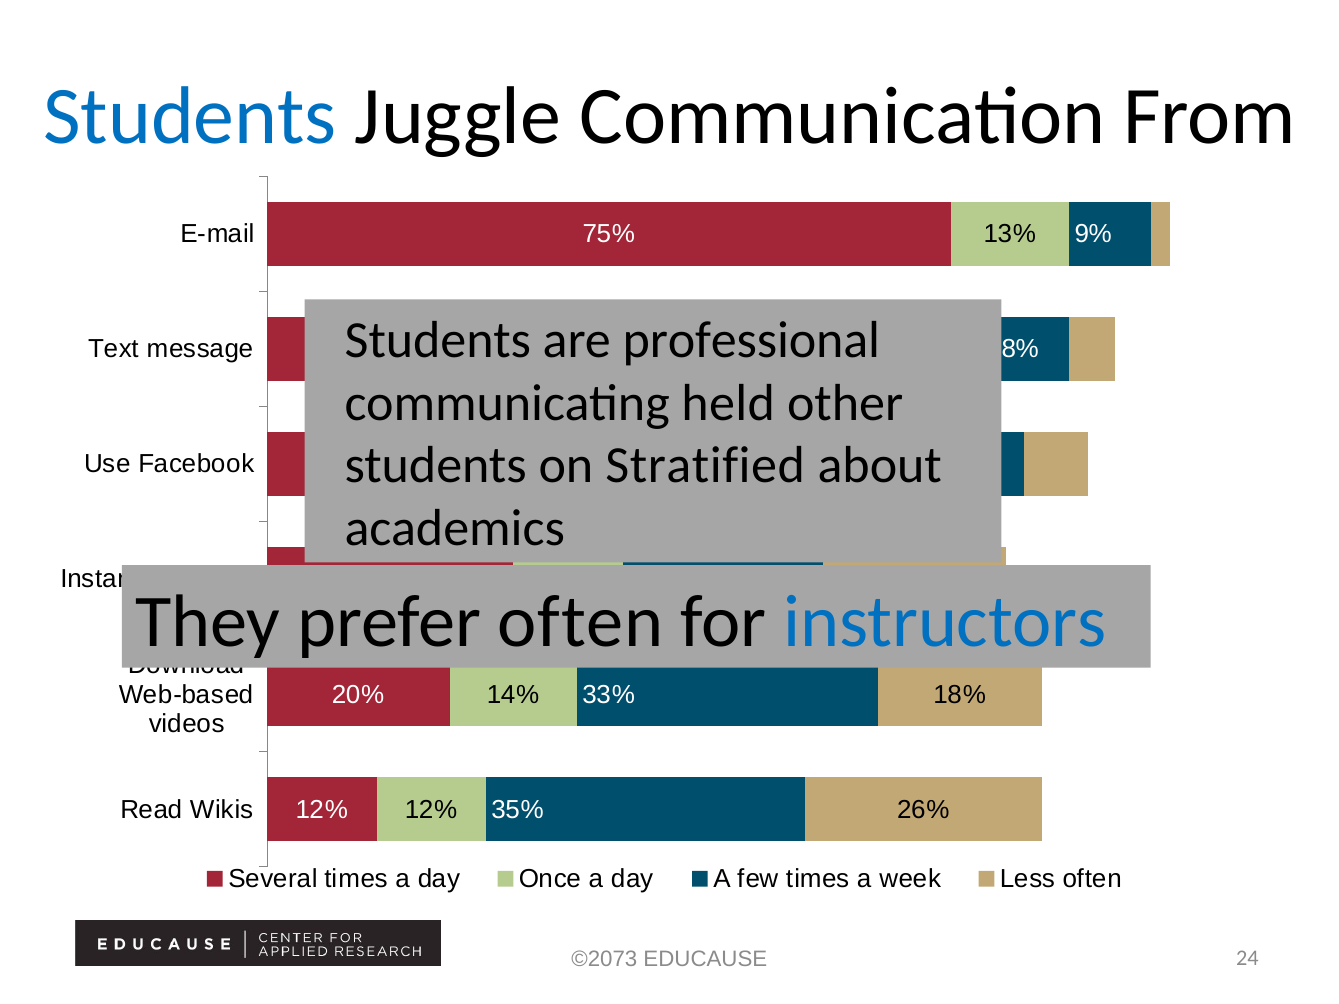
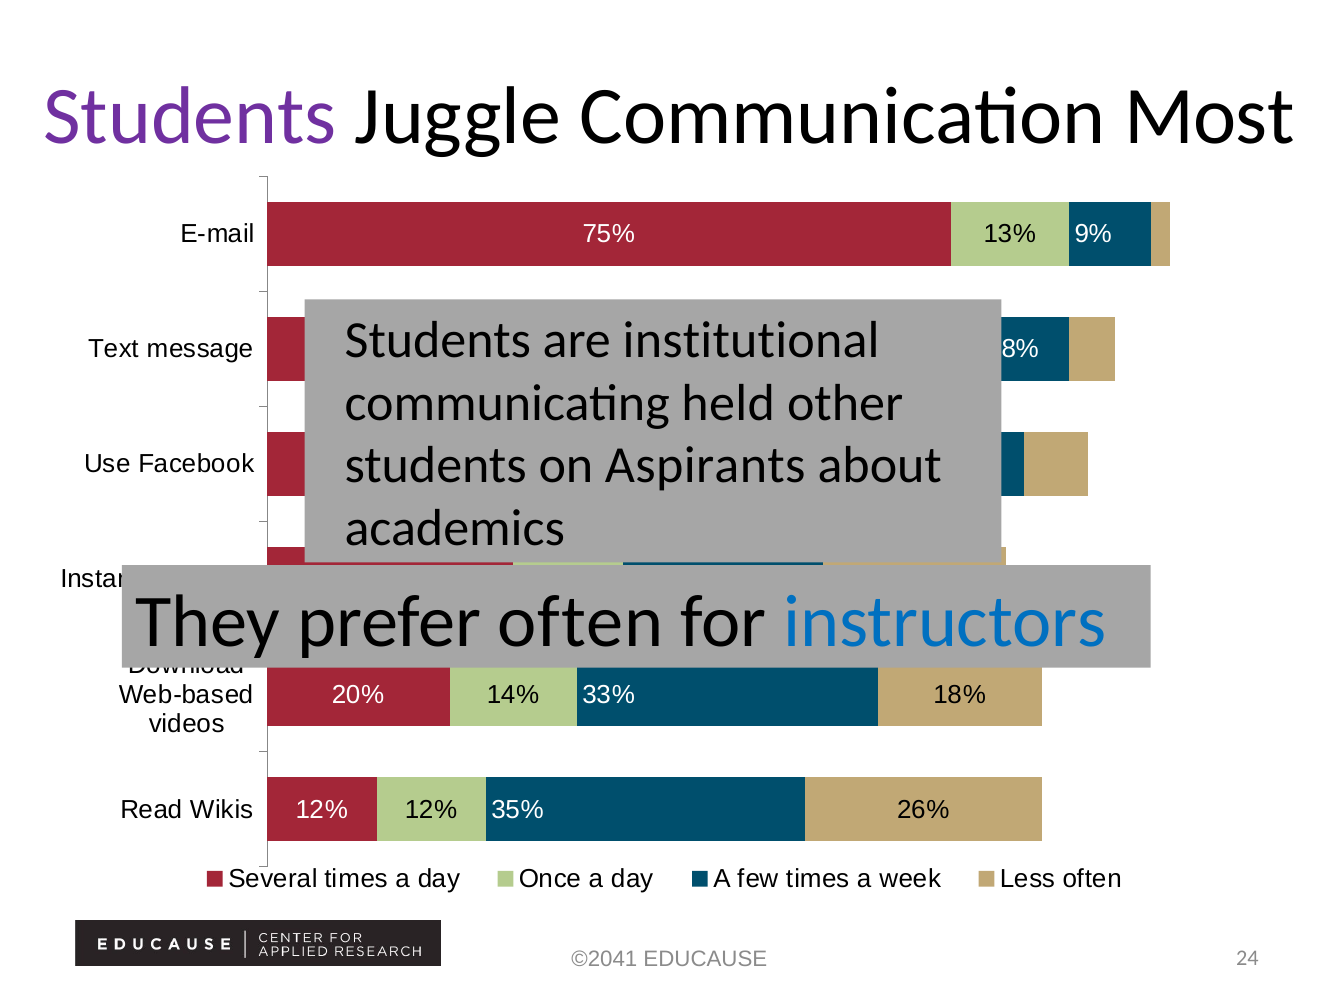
Students colour: blue -> purple (190, 116)
From: From -> Most (1209, 116)
professional: professional -> institutional (751, 341)
Stratified: Stratified -> Aspirants (705, 466)
©2073: ©2073 -> ©2041 (604, 959)
